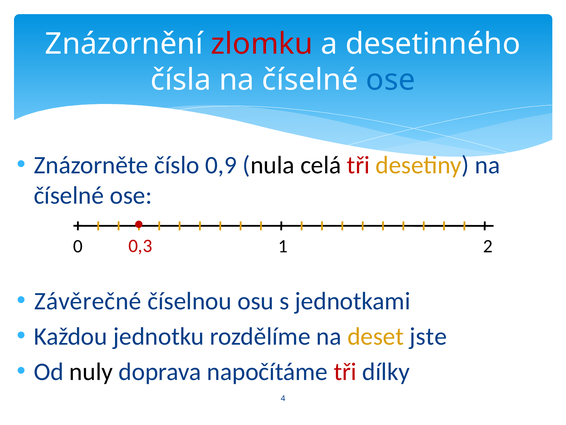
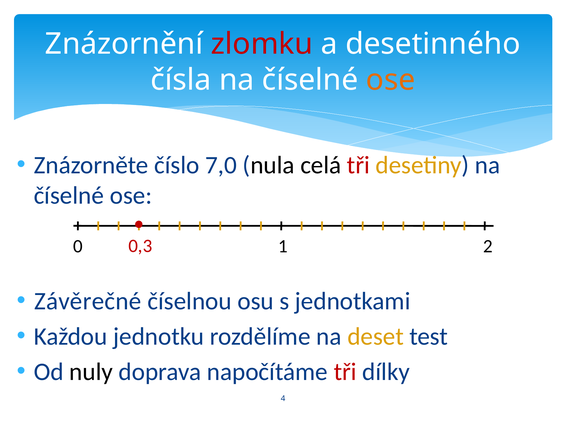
ose colour: blue -> orange (391, 80)
0,9: 0,9 -> 7,0 (221, 165)
jste: jste -> test (429, 336)
